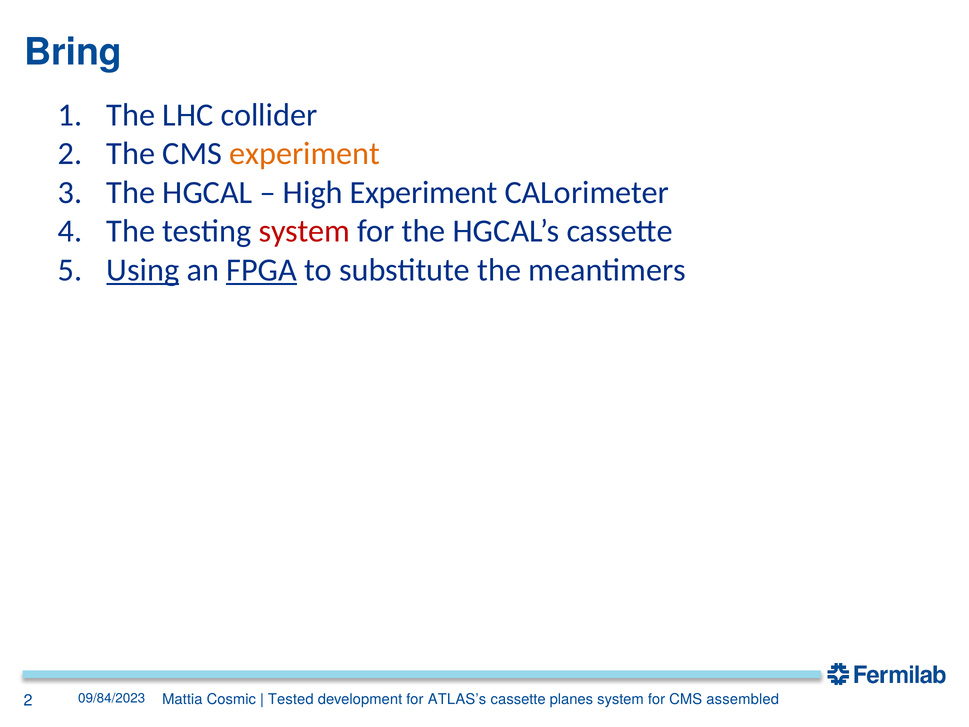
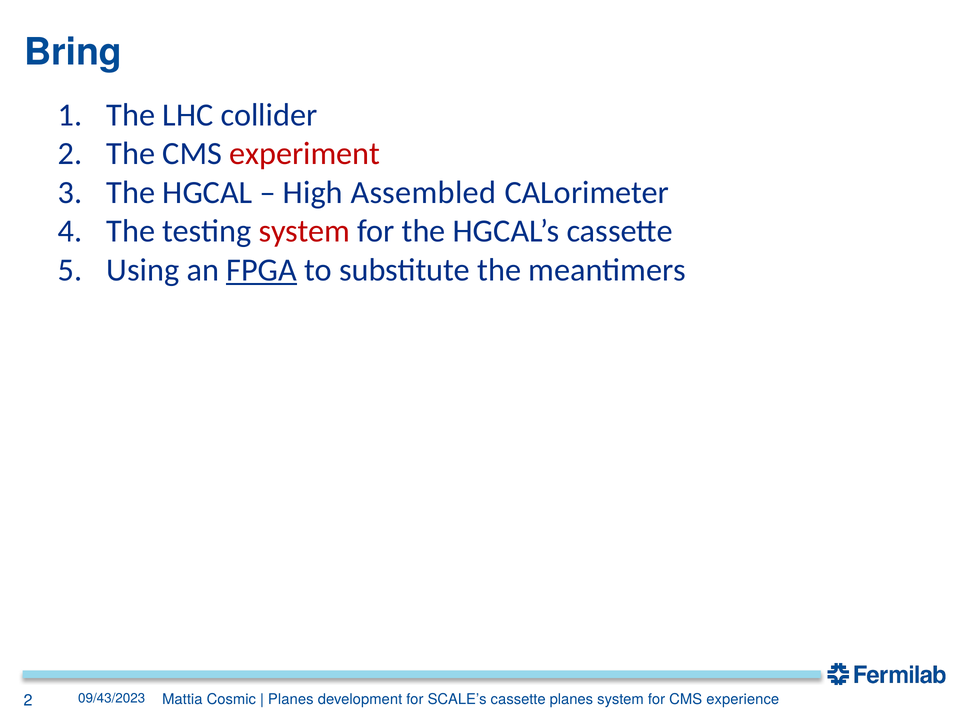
experiment colour: orange -> red (305, 154)
High Experiment: Experiment -> Assembled (423, 192)
Using underline: present -> none (143, 270)
09/84/2023: 09/84/2023 -> 09/43/2023 (112, 698)
Tested: Tested -> Planes (291, 699)
ATLAS’s: ATLAS’s -> SCALE’s (457, 699)
assembled: assembled -> experience (743, 699)
